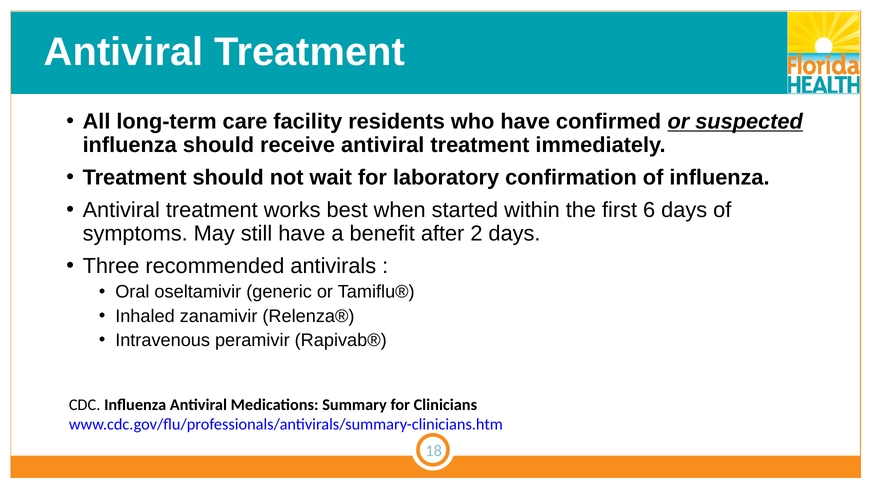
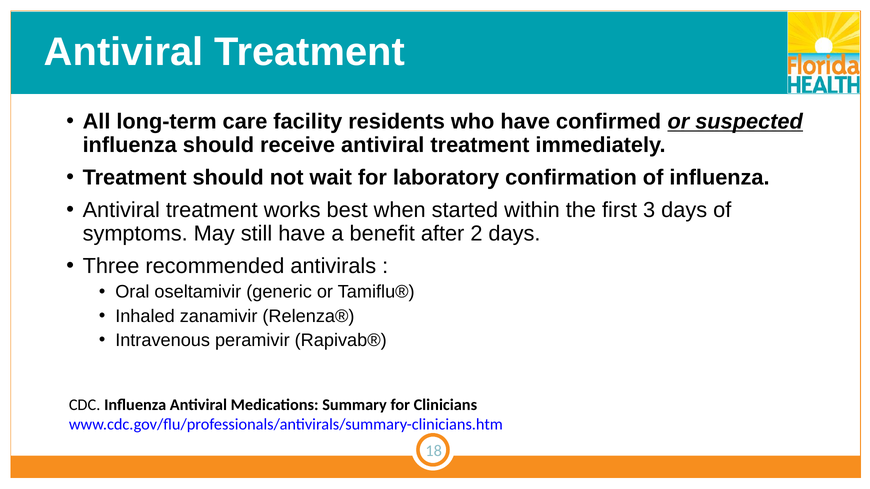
6: 6 -> 3 (649, 210)
